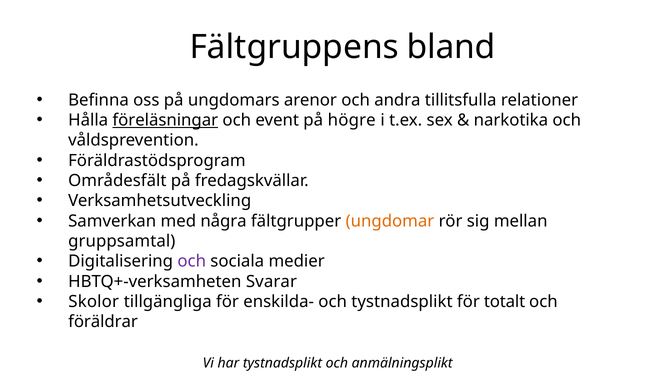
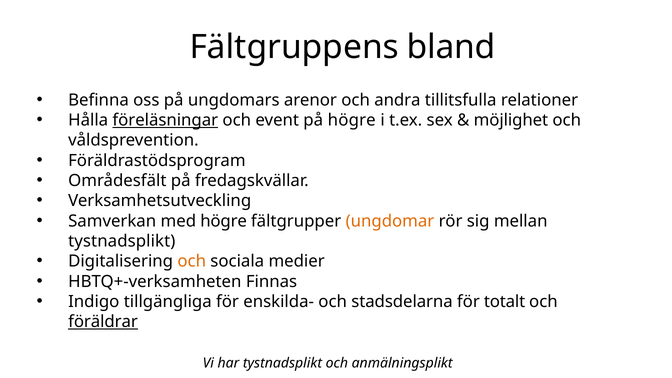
narkotika: narkotika -> möjlighet (511, 120)
med några: några -> högre (224, 221)
gruppsamtal: gruppsamtal -> tystnadsplikt (122, 241)
och colour: purple -> orange (192, 261)
Svarar: Svarar -> Finnas (271, 281)
Skolor: Skolor -> Indigo (94, 302)
och tystnadsplikt: tystnadsplikt -> stadsdelarna (402, 302)
föräldrar underline: none -> present (103, 322)
